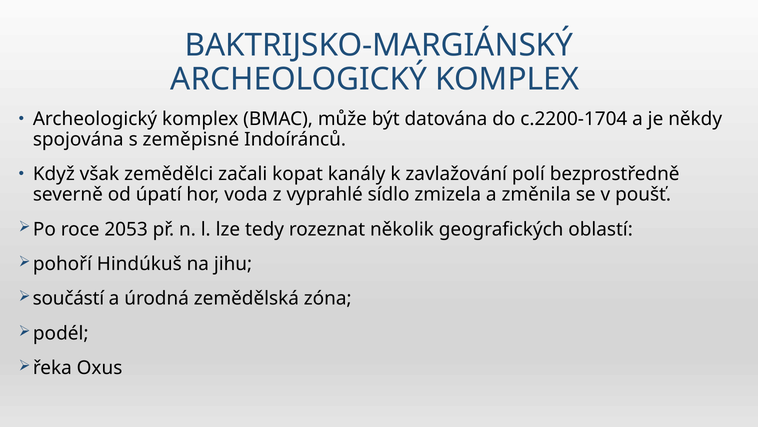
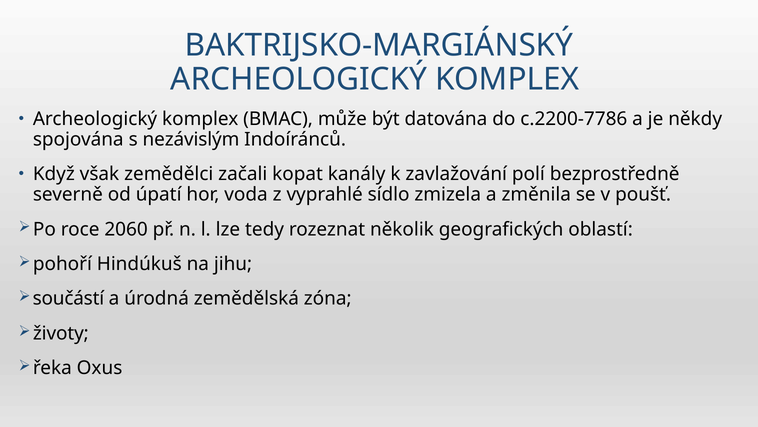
c.2200-1704: c.2200-1704 -> c.2200-7786 (574, 119)
zeměpisné: zeměpisné -> nezávislým (191, 139)
2053: 2053 -> 2060 (126, 229)
podél: podél -> životy (61, 333)
